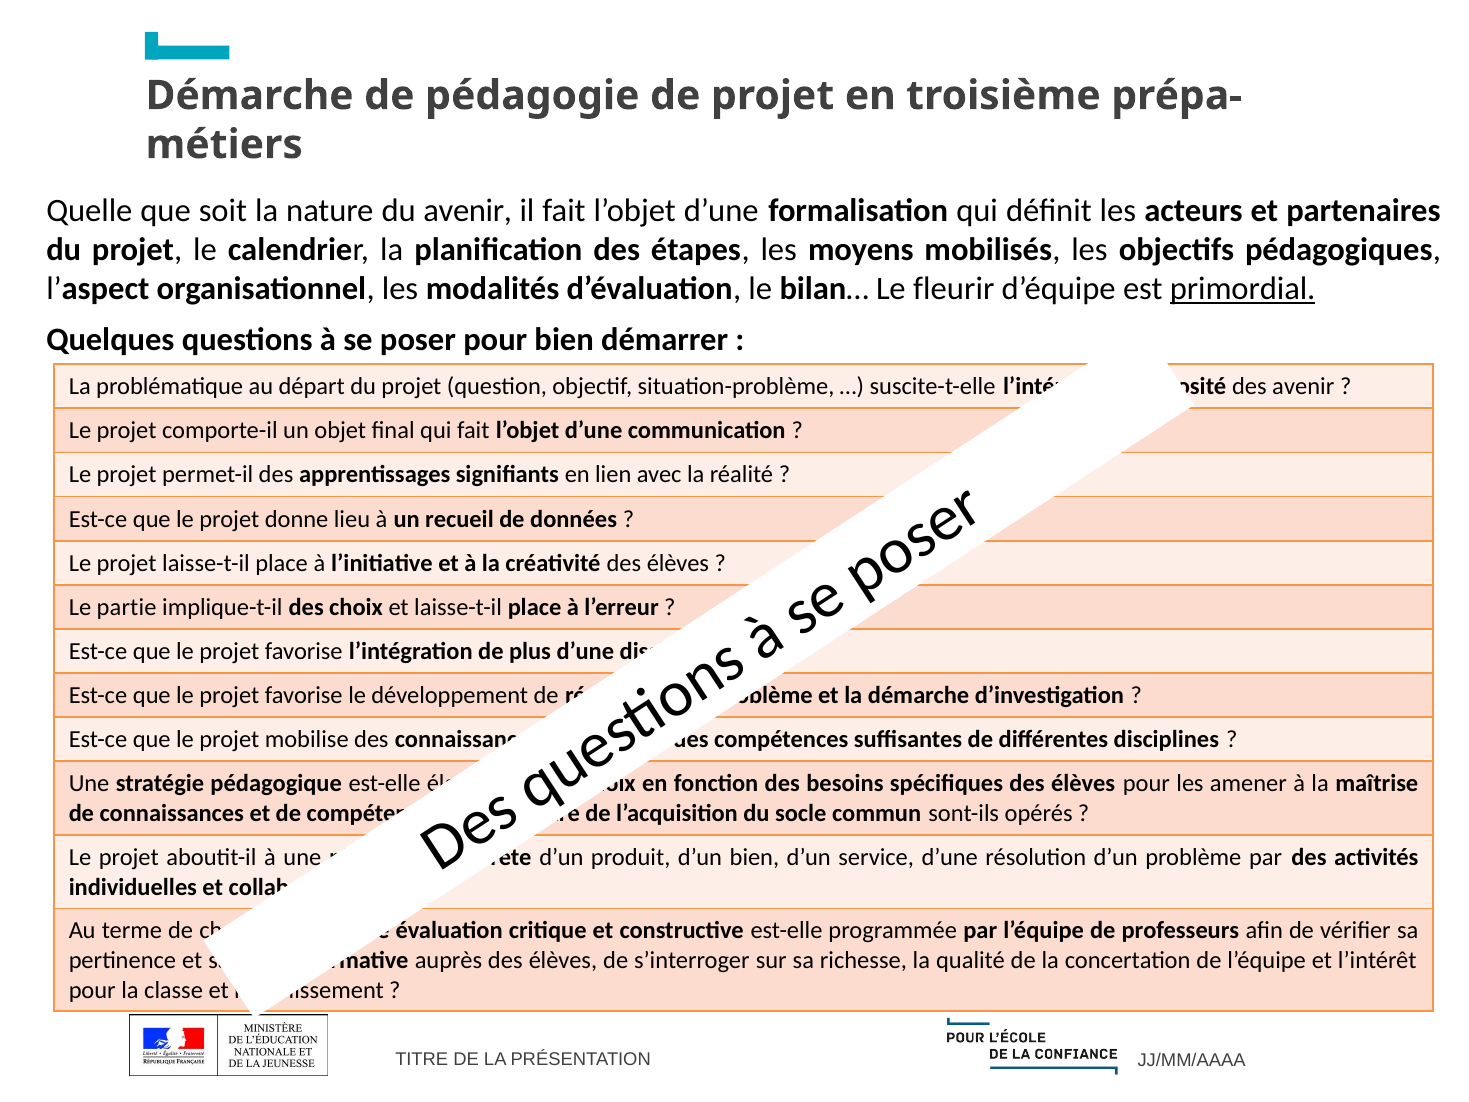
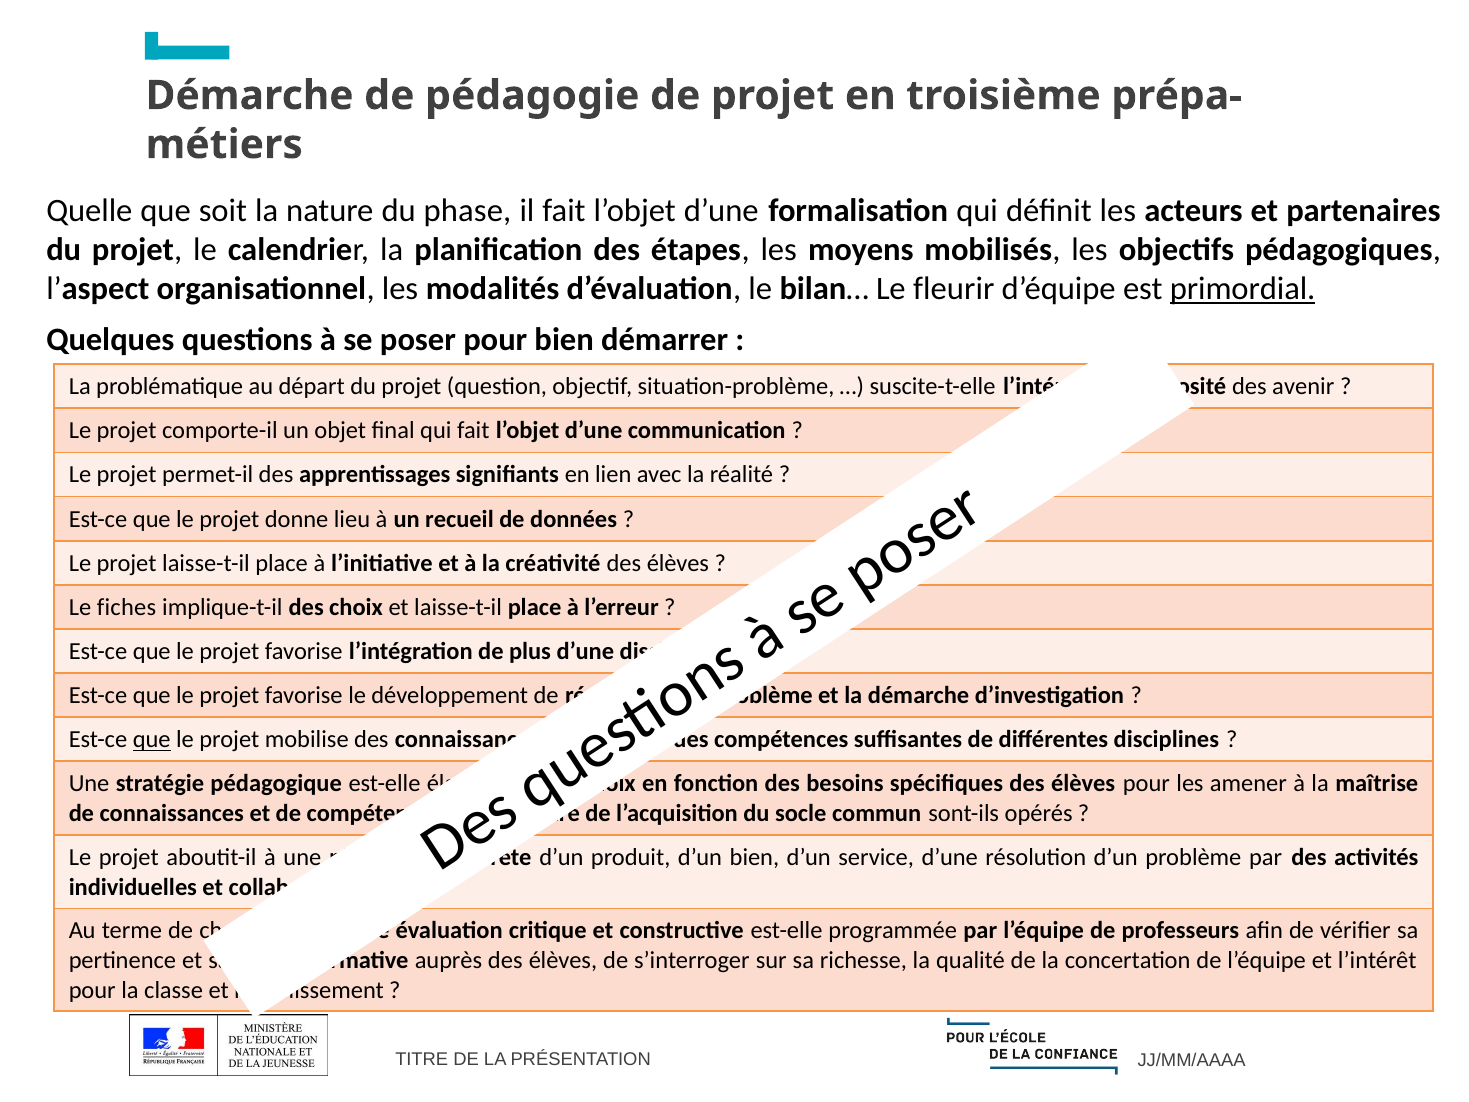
du avenir: avenir -> phase (467, 210)
partie: partie -> fiches (127, 607)
que underline: none -> present (152, 740)
